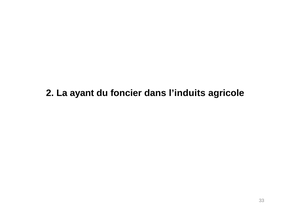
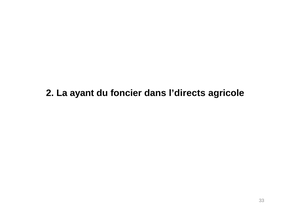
l’induits: l’induits -> l’directs (187, 93)
